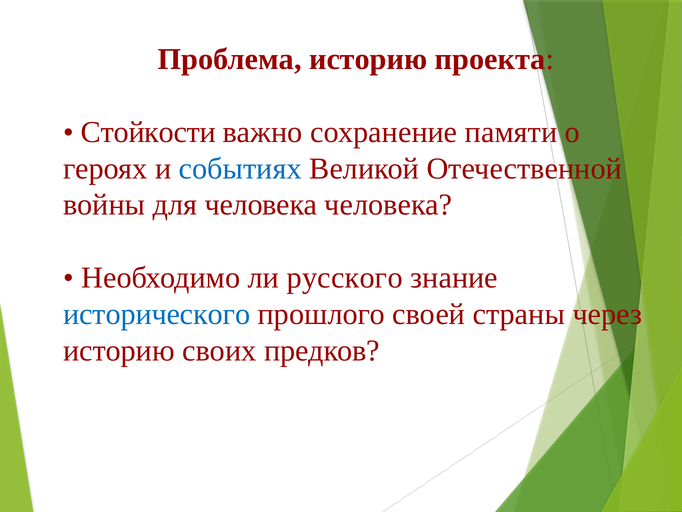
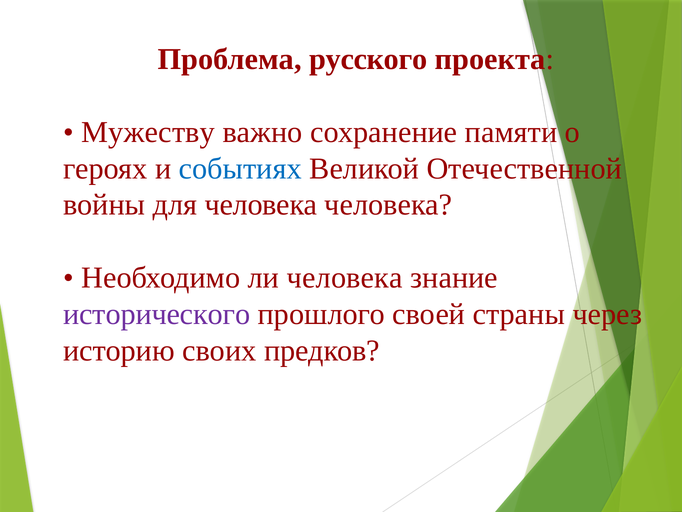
Проблема историю: историю -> русского (368, 59)
Стойкости: Стойкости -> Мужеству (148, 132)
ли русского: русского -> человека (345, 278)
исторического colour: blue -> purple (157, 314)
